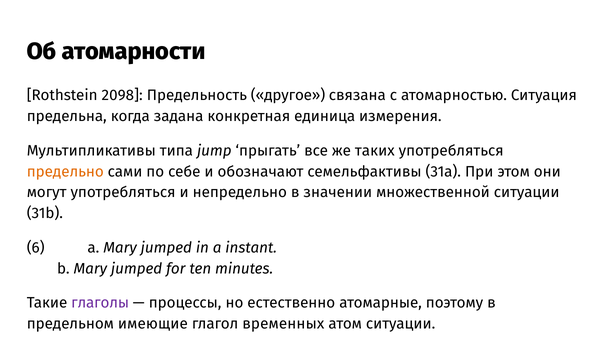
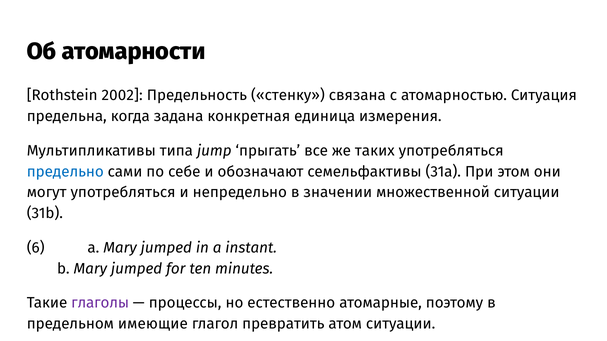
2098: 2098 -> 2002 (122, 95)
другое: другое -> стенку (288, 95)
предельно colour: orange -> blue (65, 172)
временных: временных -> превратить (283, 324)
